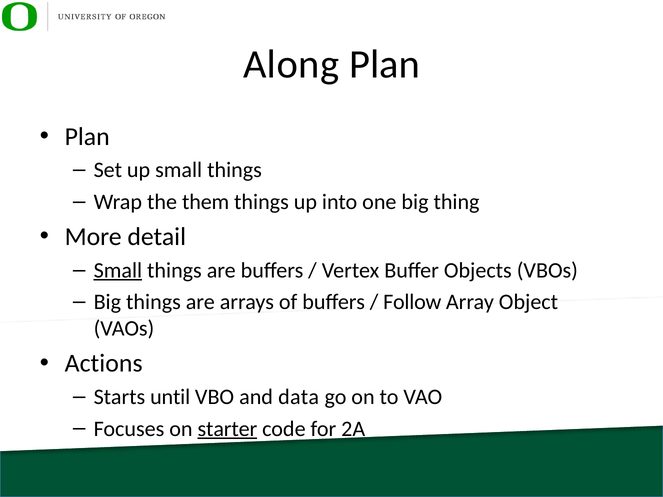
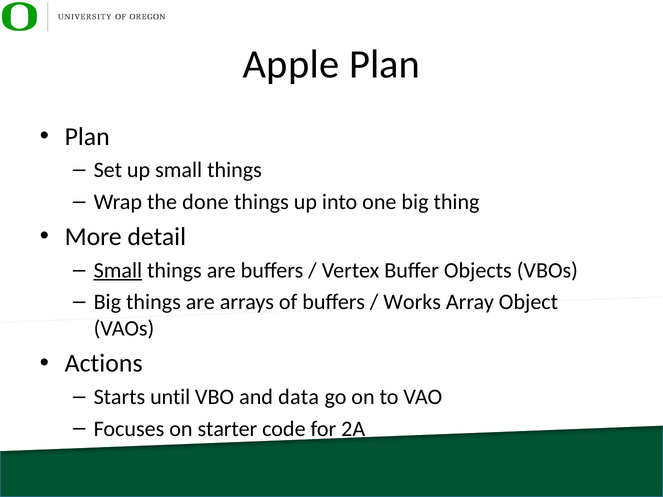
Along: Along -> Apple (291, 64)
them: them -> done (205, 202)
Follow: Follow -> Works (412, 302)
starter underline: present -> none (227, 429)
